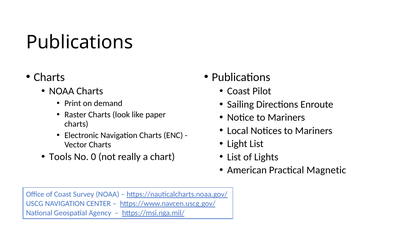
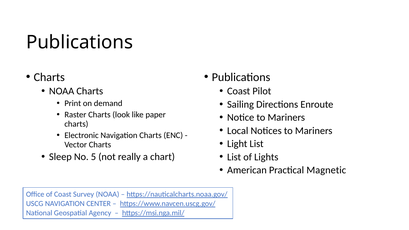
Tools: Tools -> Sleep (60, 157)
0: 0 -> 5 (93, 157)
